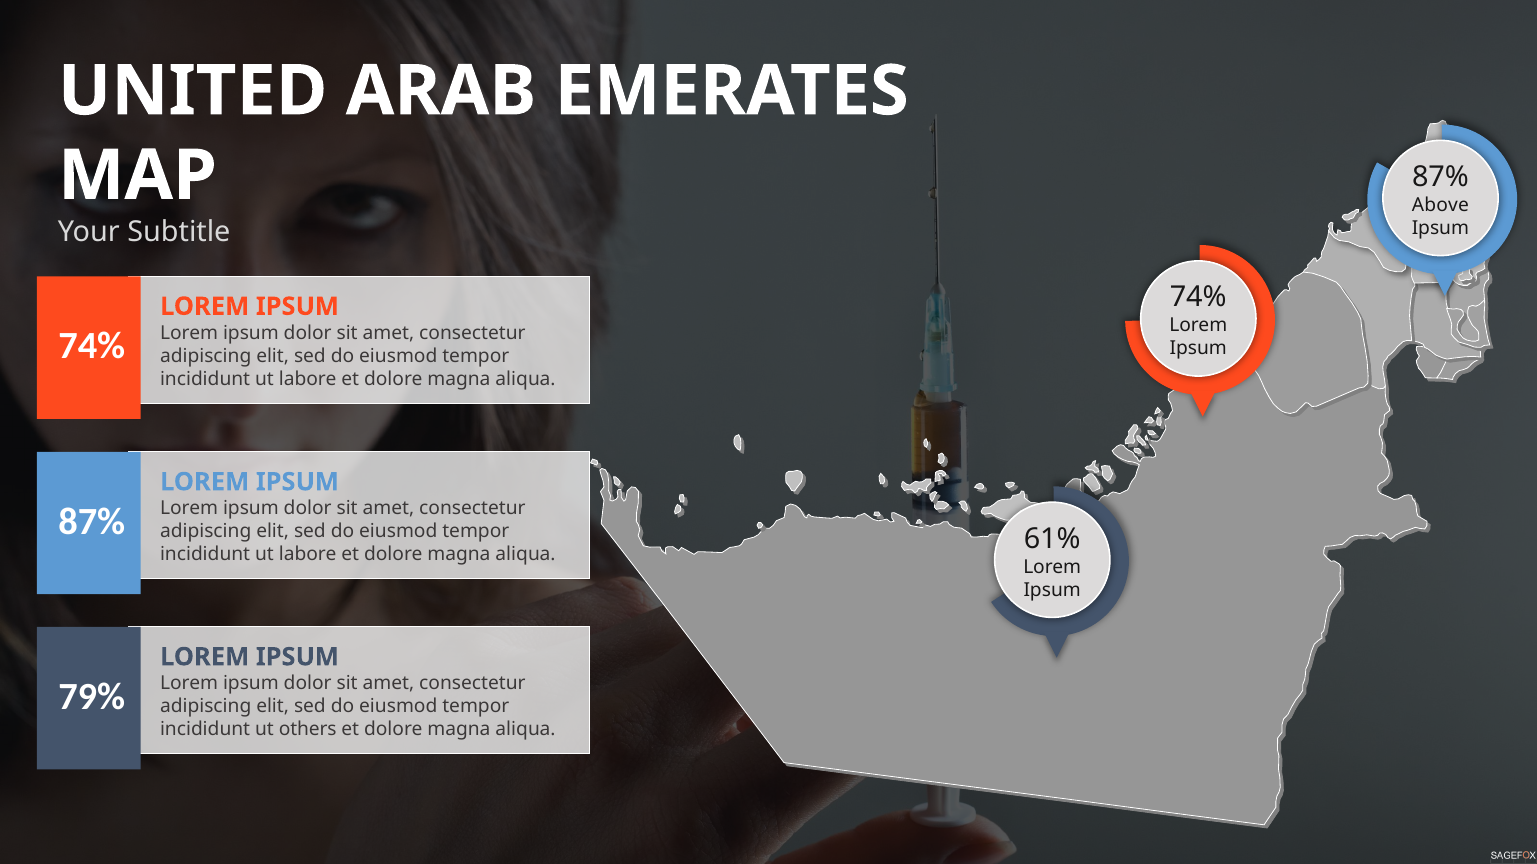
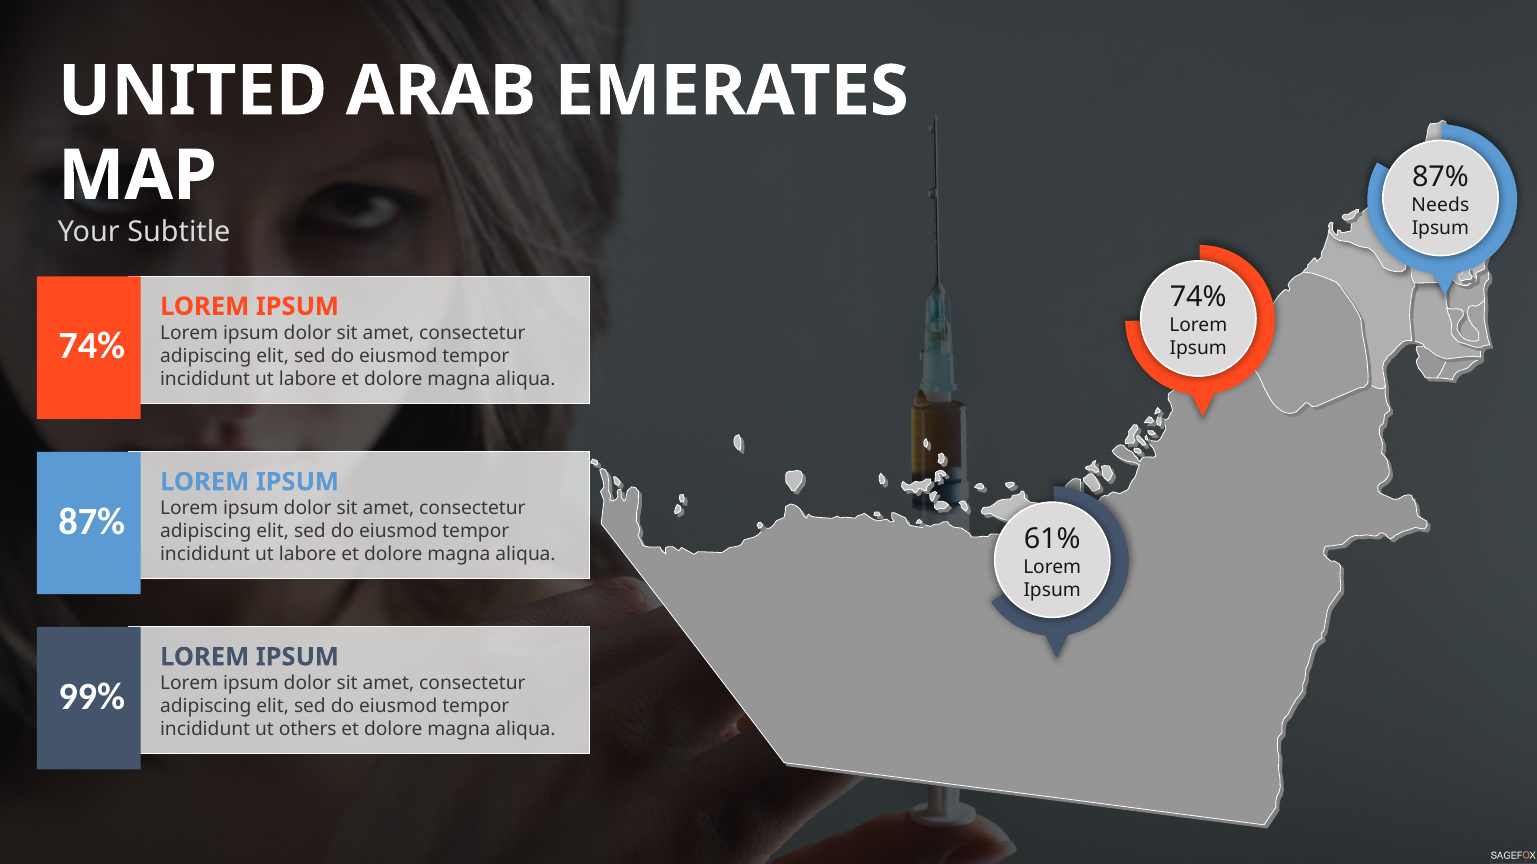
Above: Above -> Needs (1440, 205)
79%: 79% -> 99% (92, 697)
